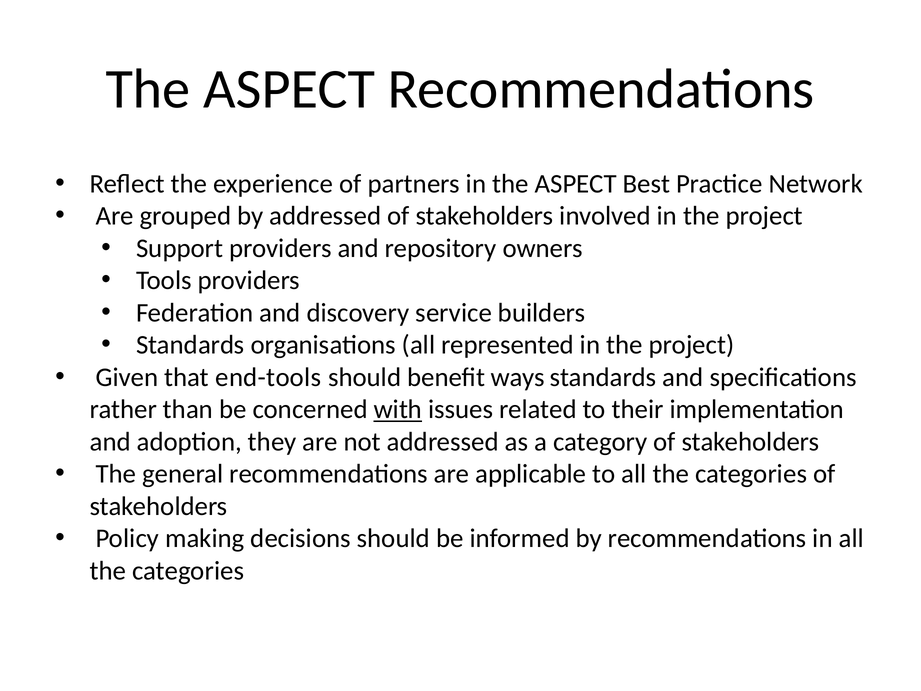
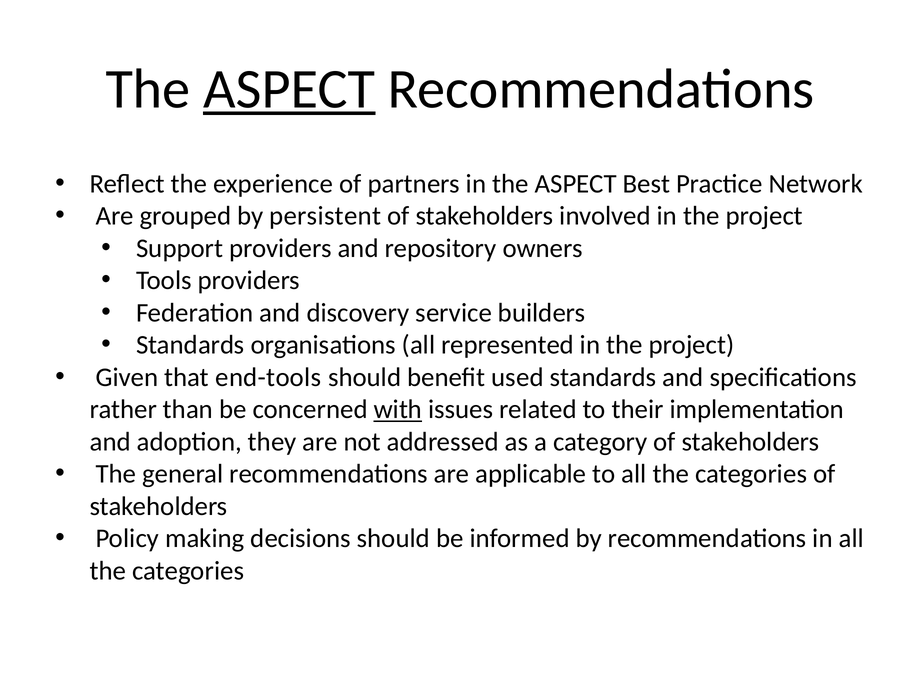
ASPECT underline: none -> present (289, 89)
by addressed: addressed -> persistent (325, 216)
ways: ways -> used (517, 377)
